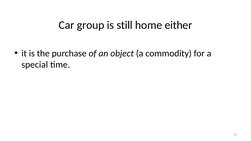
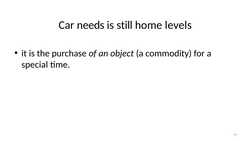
group: group -> needs (91, 25)
either: either -> levels (178, 25)
